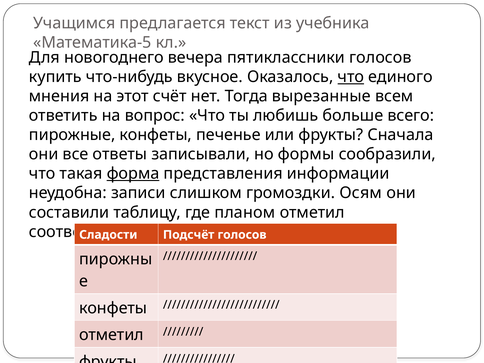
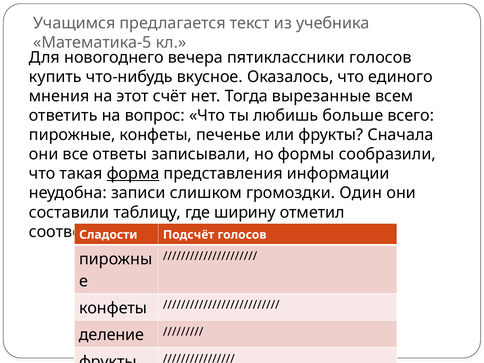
что underline: present -> none (351, 77)
Осям: Осям -> Один (361, 193)
планом: планом -> ширину (245, 212)
отметил: отметил -> деление (111, 335)
